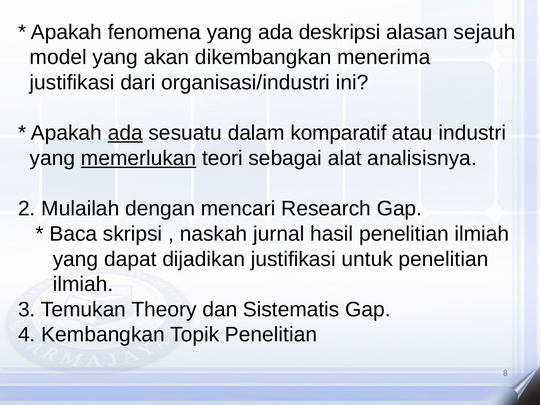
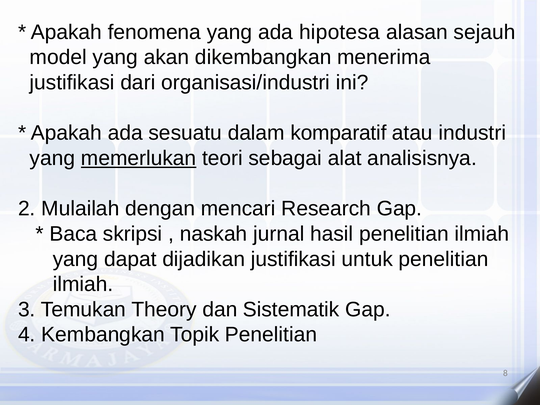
deskripsi: deskripsi -> hipotesa (339, 32)
ada underline: present -> none (125, 133)
Sistematis: Sistematis -> Sistematik (291, 310)
